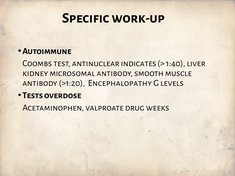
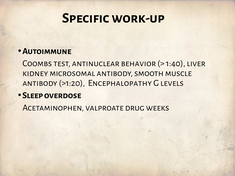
indicates: indicates -> behavior (138, 63)
Tests: Tests -> Sleep (33, 95)
